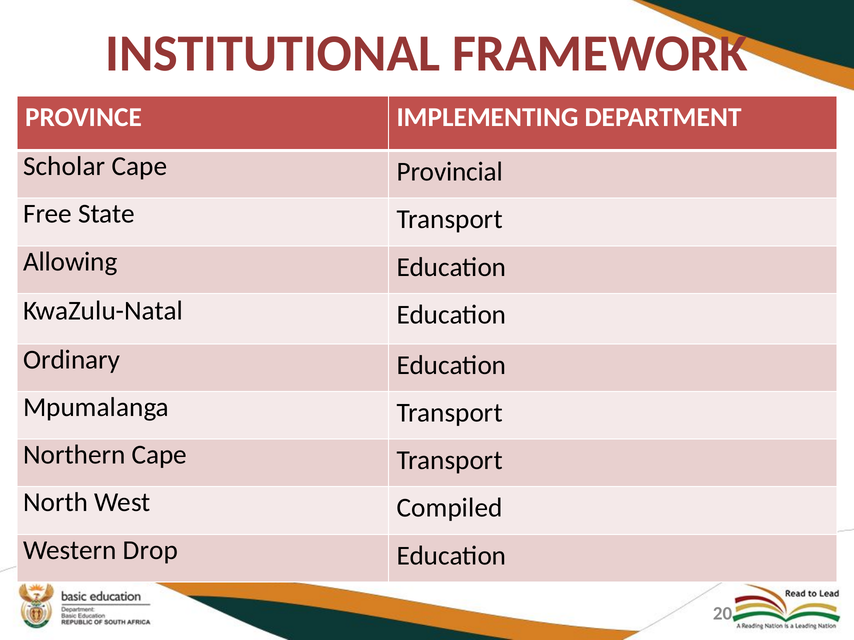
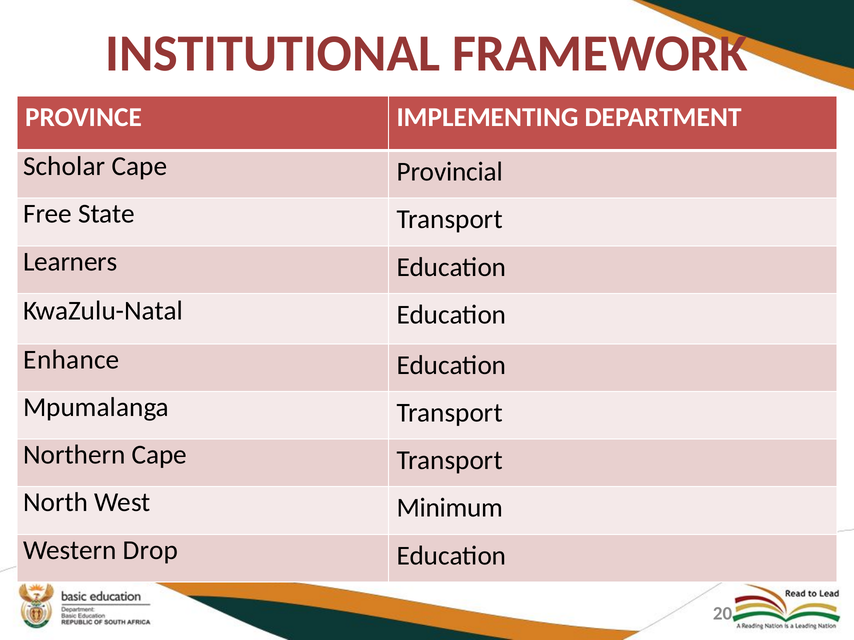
Allowing: Allowing -> Learners (70, 262)
Ordinary: Ordinary -> Enhance (71, 360)
Compiled: Compiled -> Minimum (450, 508)
